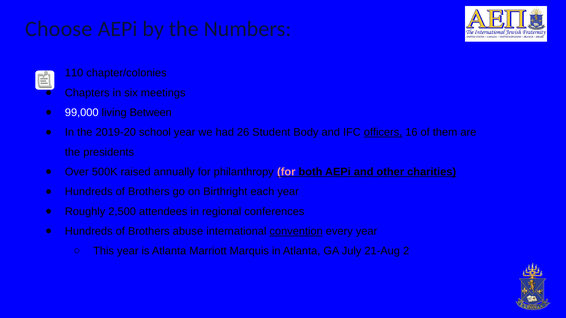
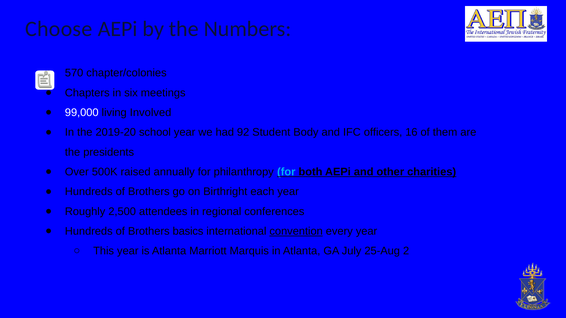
110: 110 -> 570 (74, 73)
Between: Between -> Involved (151, 113)
26: 26 -> 92 (243, 132)
officers underline: present -> none (383, 132)
for colour: pink -> light blue (286, 172)
abuse: abuse -> basics (188, 232)
21-Aug: 21-Aug -> 25-Aug (382, 251)
